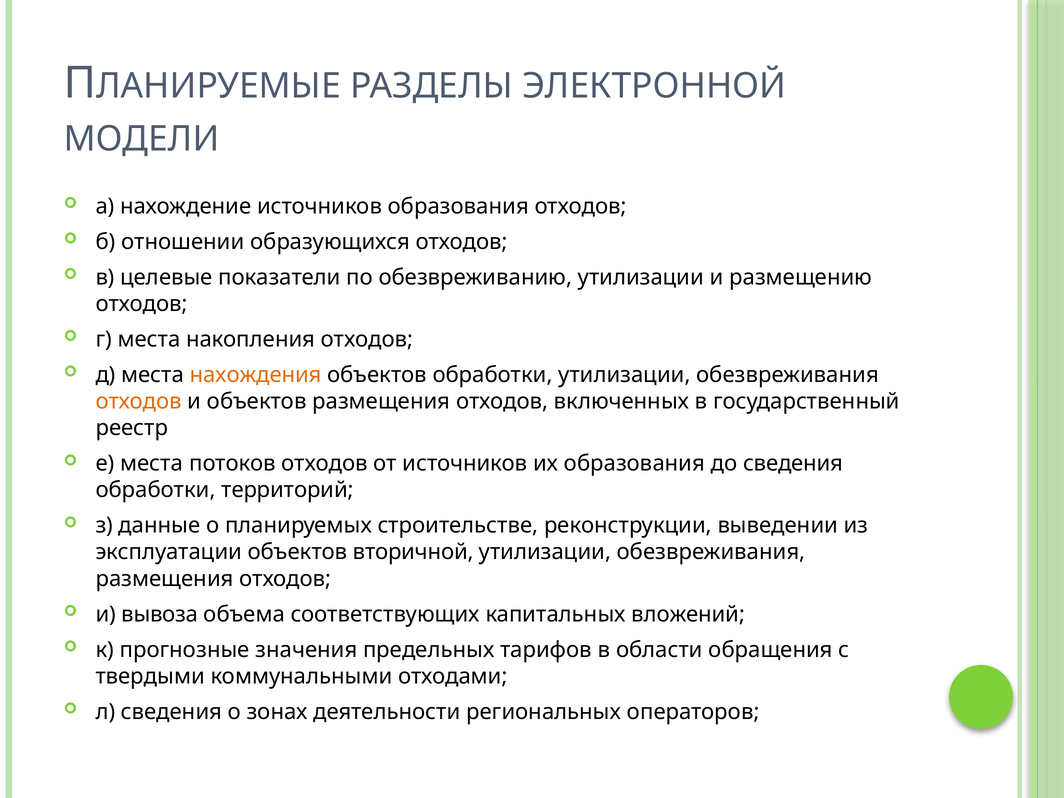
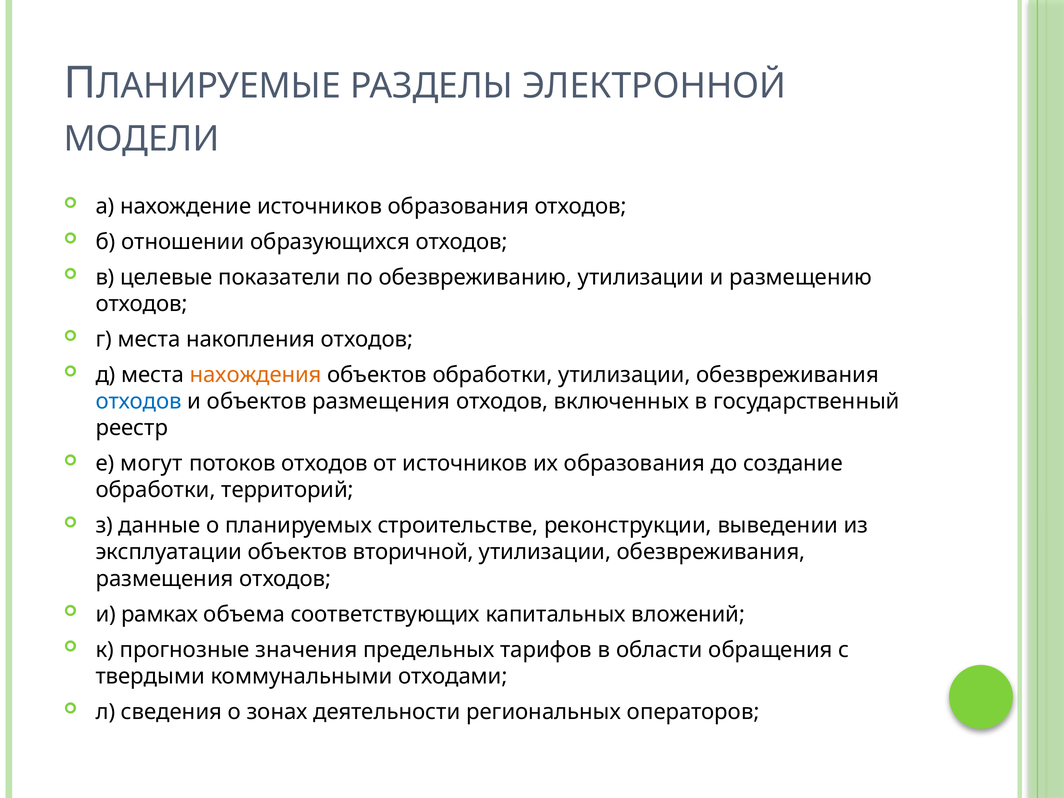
отходов colour: orange -> blue (139, 401)
е места: места -> могут (152, 463)
до сведения: сведения -> создание (793, 463)
вывоза: вывоза -> рамках (160, 614)
